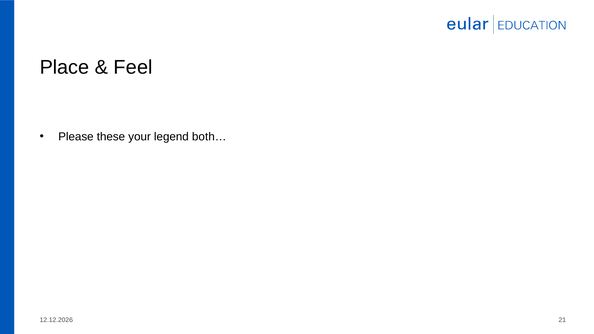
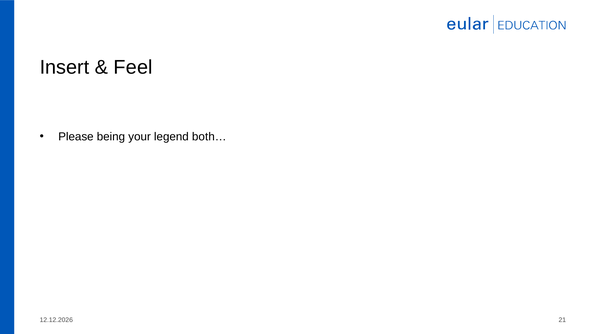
Place: Place -> Insert (64, 67)
these: these -> being (111, 137)
